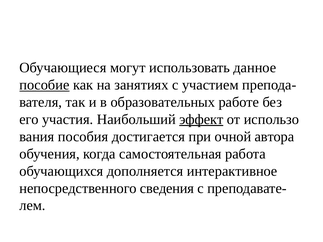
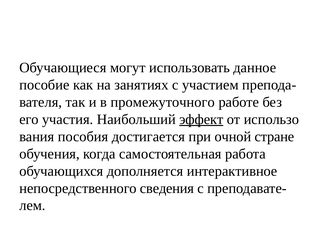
пособие underline: present -> none (44, 85)
образовательных: образовательных -> промежуточного (163, 102)
автора: автора -> стране (274, 137)
